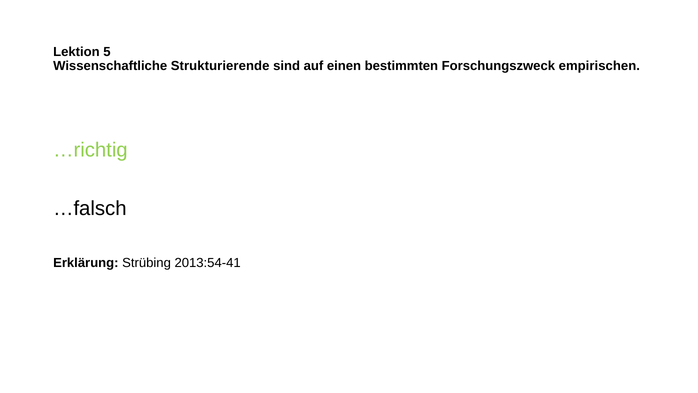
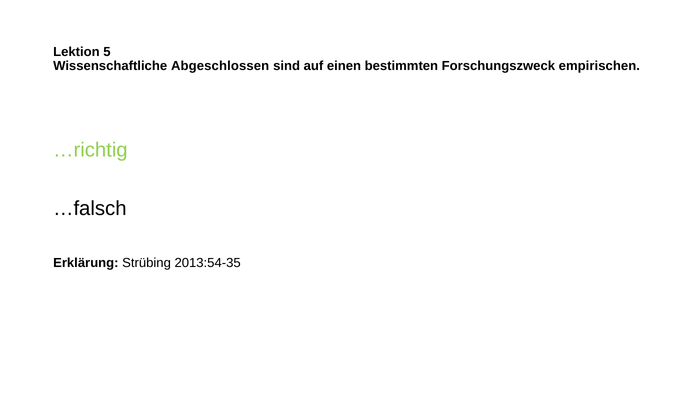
Strukturierende: Strukturierende -> Abgeschlossen (220, 66)
2013:54-41: 2013:54-41 -> 2013:54-35 (208, 263)
